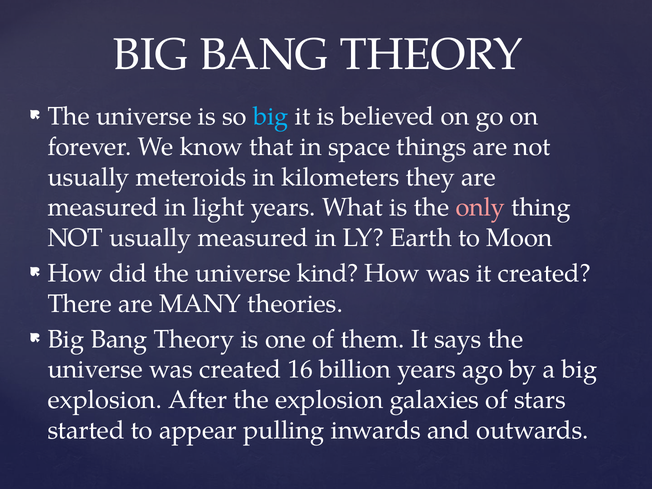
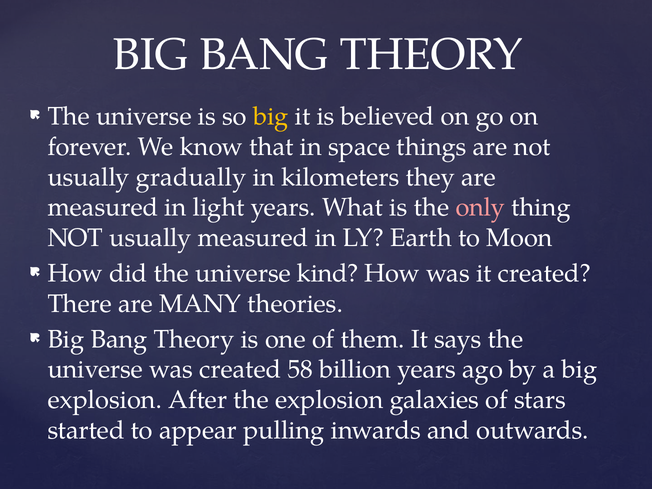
big colour: light blue -> yellow (271, 116)
meteroids: meteroids -> gradually (191, 177)
16: 16 -> 58 (300, 370)
